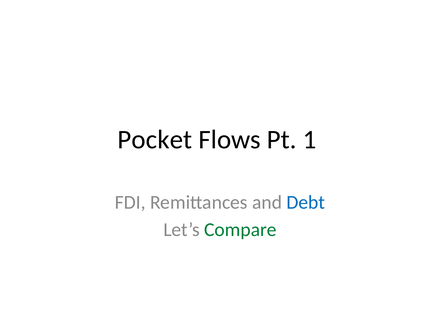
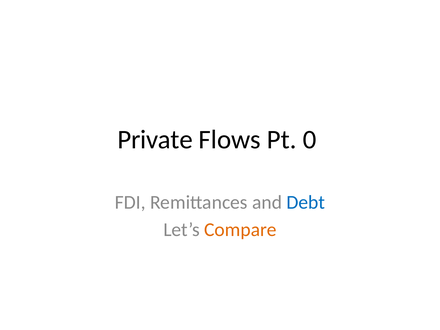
Pocket: Pocket -> Private (155, 140)
1: 1 -> 0 (310, 140)
Compare colour: green -> orange (240, 230)
